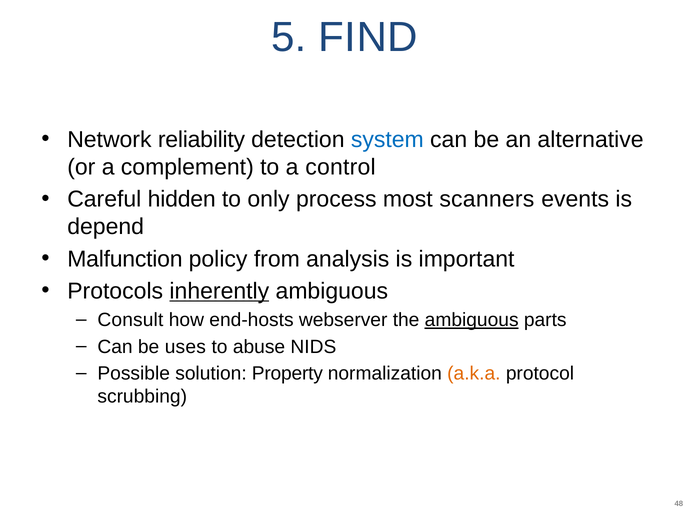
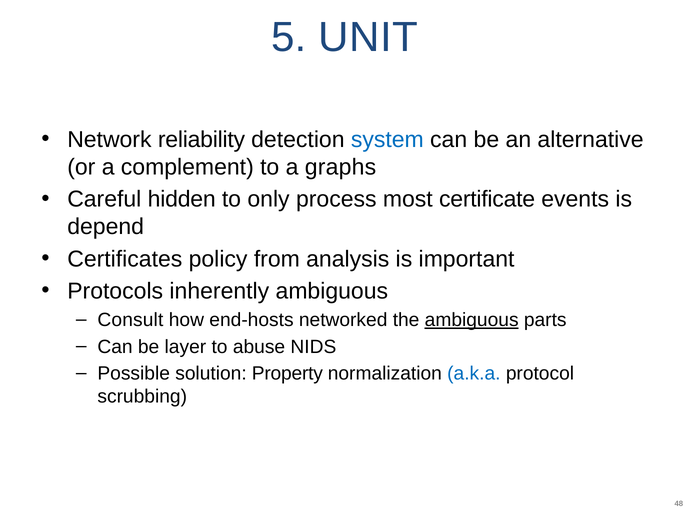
FIND: FIND -> UNIT (368, 37)
control: control -> graphs (341, 167)
scanners: scanners -> certificate (487, 199)
Malfunction: Malfunction -> Certificates (125, 259)
inherently underline: present -> none (219, 291)
webserver: webserver -> networked (343, 320)
uses: uses -> layer (185, 347)
a.k.a colour: orange -> blue (474, 374)
